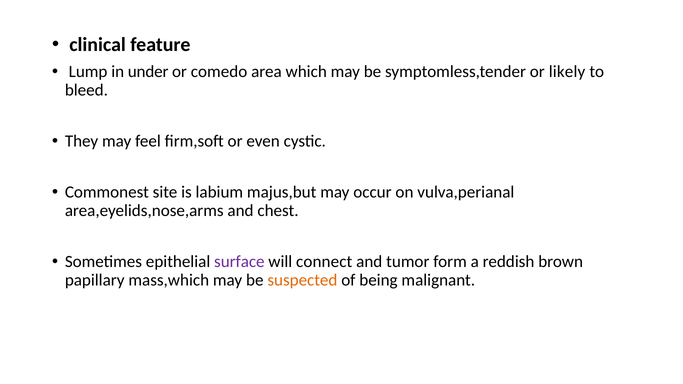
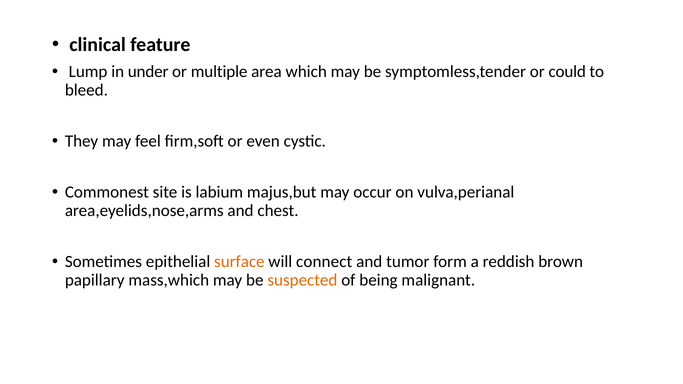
comedo: comedo -> multiple (219, 72)
likely: likely -> could (567, 72)
surface colour: purple -> orange (239, 262)
